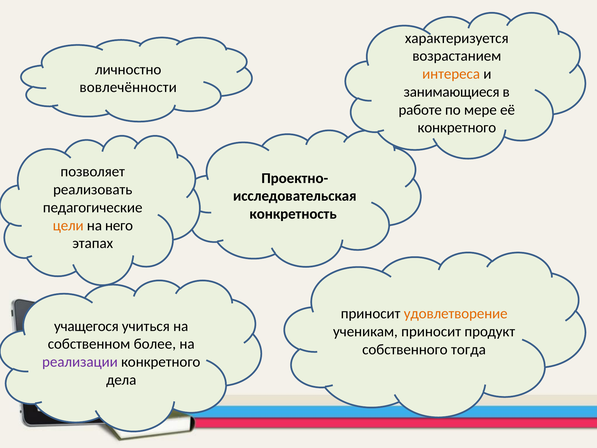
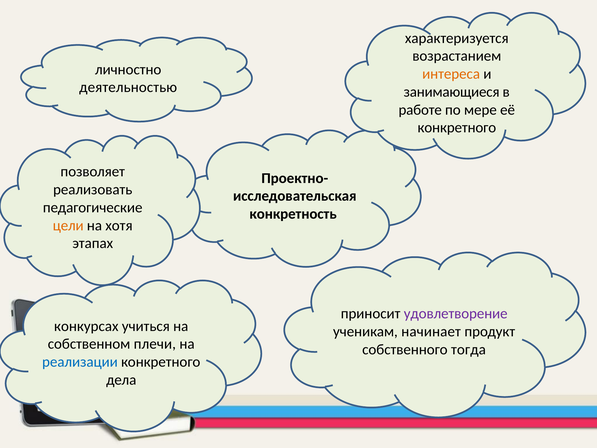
вовлечённости: вовлечённости -> деятельностью (128, 87)
него: него -> хотя (119, 225)
удовлетворение colour: orange -> purple (456, 314)
учащегося: учащегося -> конкурсах (86, 326)
ученикам приносит: приносит -> начинает (431, 331)
более: более -> плечи (155, 344)
реализации colour: purple -> blue (80, 362)
